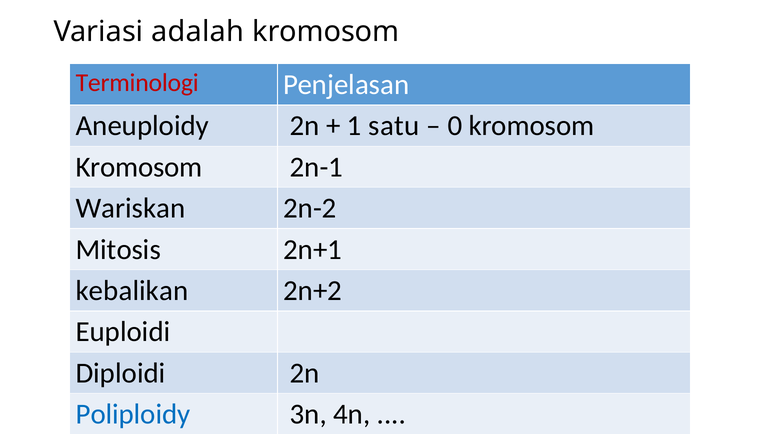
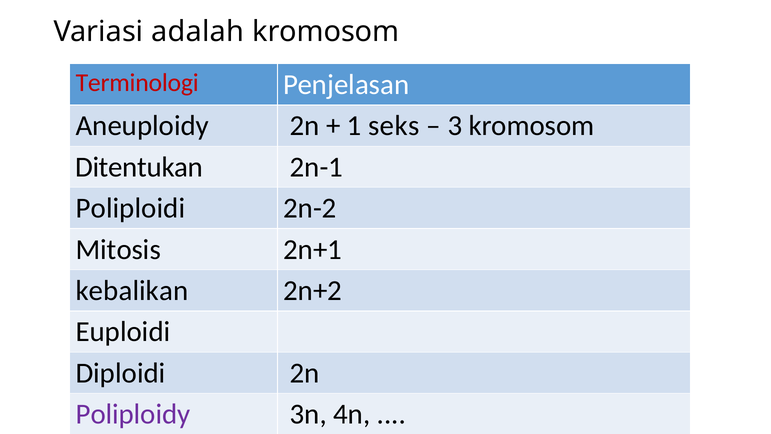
1 satu: satu -> seks (394, 126)
0: 0 -> 3 (455, 126)
Kromosom: Kromosom -> Ditentukan (139, 167)
Wariskan: Wariskan -> Poliploidi (131, 208)
Poliploidy colour: blue -> purple (133, 414)
